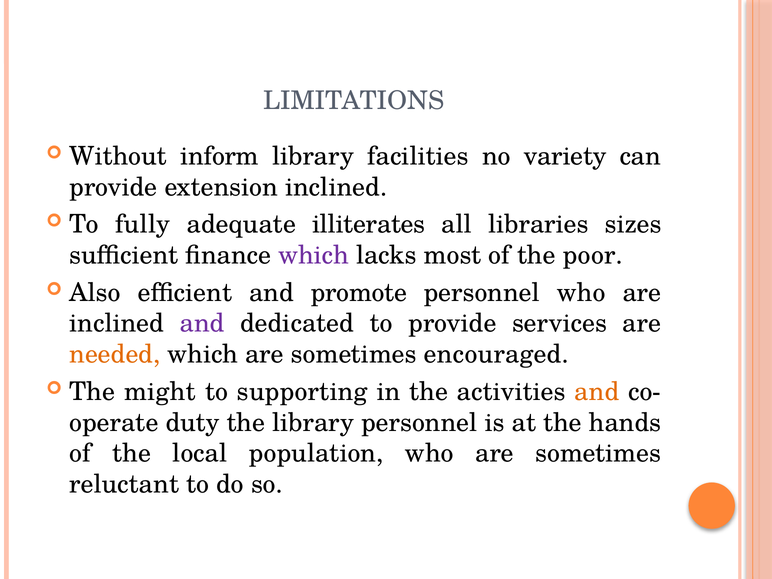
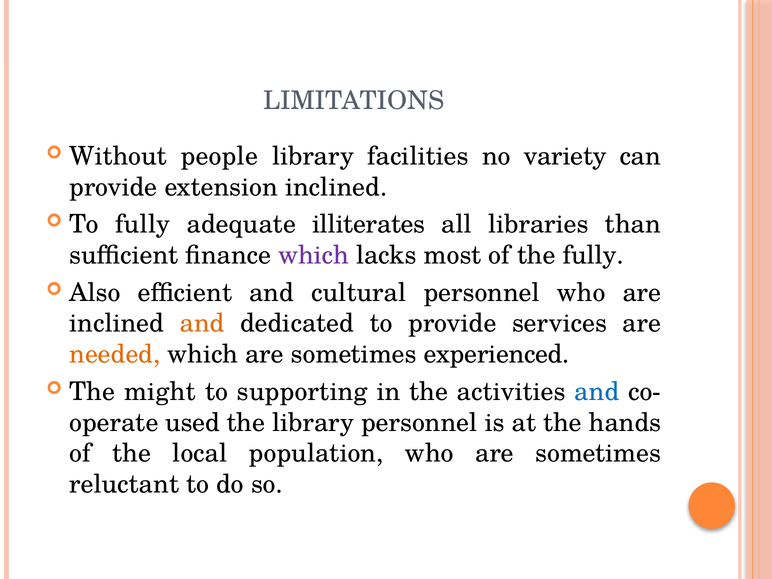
inform: inform -> people (219, 156)
sizes: sizes -> than (633, 224)
the poor: poor -> fully (593, 255)
promote: promote -> cultural (359, 293)
and colour: purple -> orange (202, 323)
encouraged: encouraged -> experienced (497, 354)
and colour: orange -> blue (597, 392)
duty: duty -> used (193, 423)
